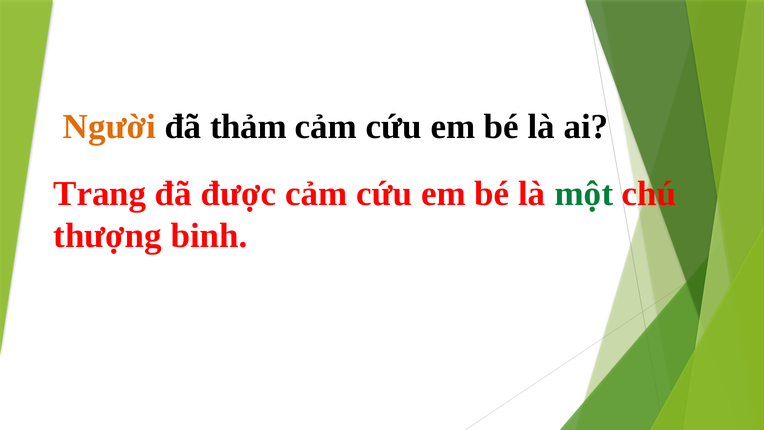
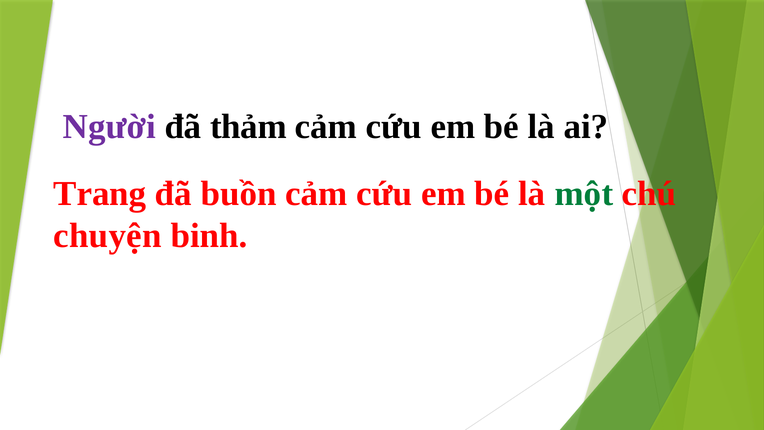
Người colour: orange -> purple (109, 127)
được: được -> buồn (239, 193)
thượng: thượng -> chuyện (107, 235)
